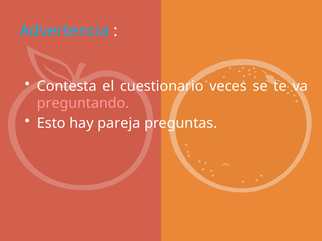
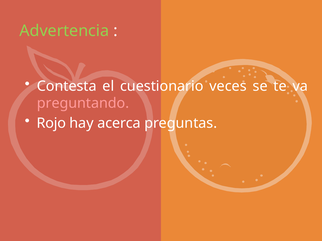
Advertencia colour: light blue -> light green (64, 31)
Esto: Esto -> Rojo (51, 124)
pareja: pareja -> acerca (119, 124)
